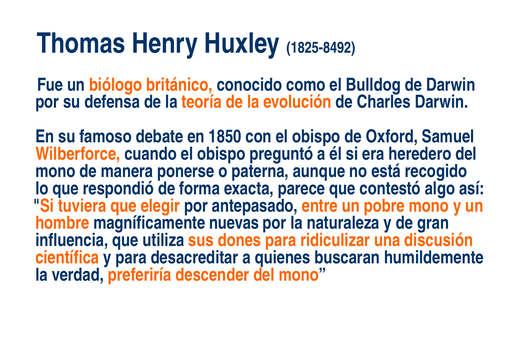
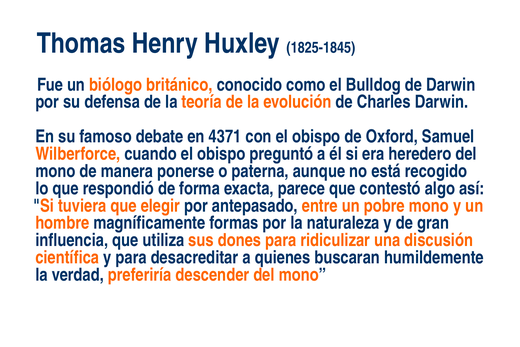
1825-8492: 1825-8492 -> 1825-1845 (321, 48)
1850: 1850 -> 4371 (225, 136)
nuevas: nuevas -> formas (234, 223)
